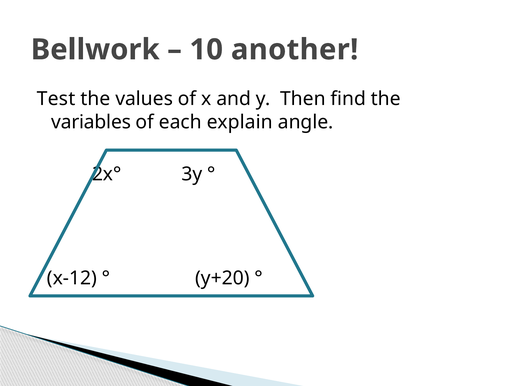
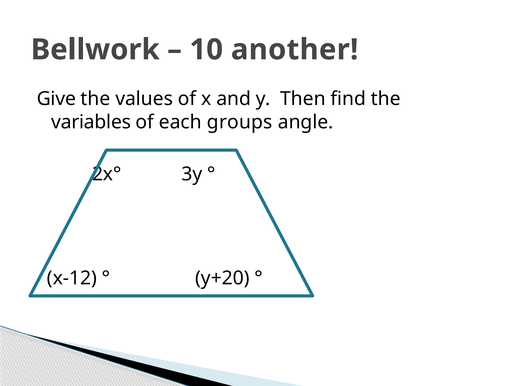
Test: Test -> Give (56, 99)
explain: explain -> groups (240, 122)
